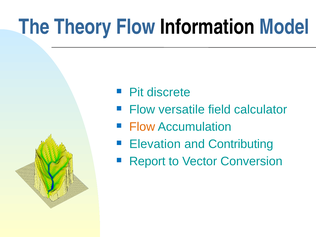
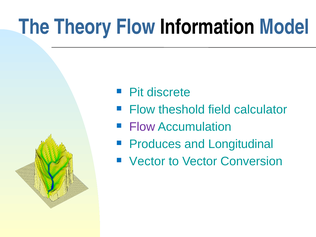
versatile: versatile -> theshold (182, 110)
Flow colour: orange -> purple (142, 127)
Elevation: Elevation -> Produces (155, 144)
Contributing: Contributing -> Longitudinal (241, 144)
Report: Report -> Vector (147, 161)
